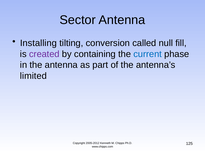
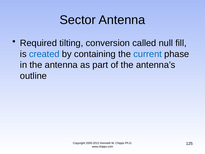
Installing: Installing -> Required (38, 43)
created colour: purple -> blue (44, 54)
limited: limited -> outline (33, 76)
